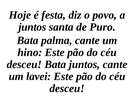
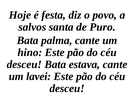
juntos: juntos -> salvos (32, 27)
Bata juntos: juntos -> estava (84, 64)
